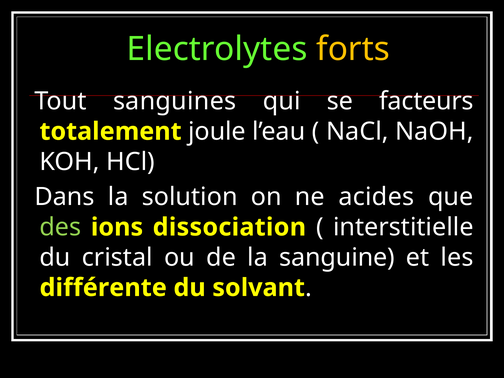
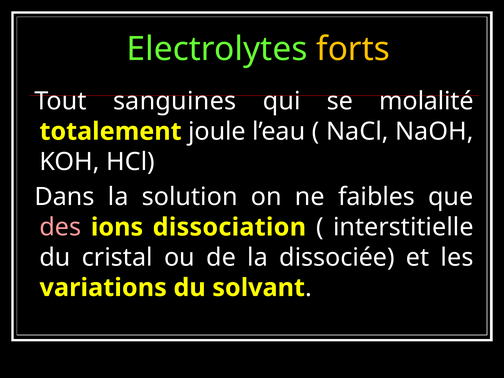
facteurs: facteurs -> molalité (426, 101)
acides: acides -> faibles (377, 197)
des colour: light green -> pink (60, 227)
sanguine: sanguine -> dissociée (337, 257)
différente: différente -> variations (103, 288)
